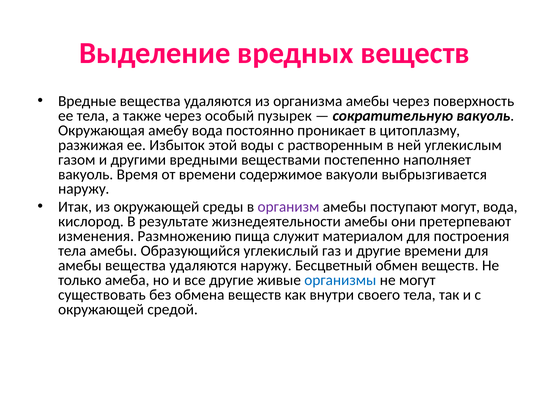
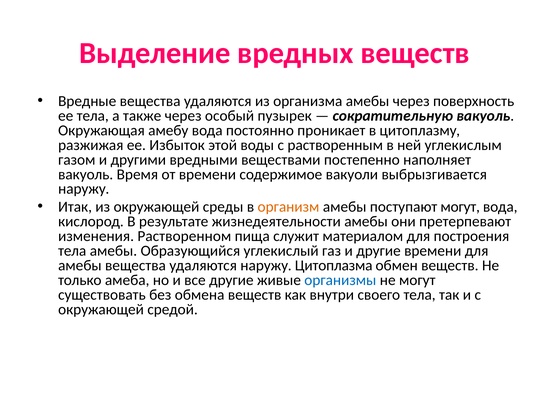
организм colour: purple -> orange (288, 207)
Размножению: Размножению -> Растворенном (184, 236)
Бесцветный: Бесцветный -> Цитоплазма (334, 265)
